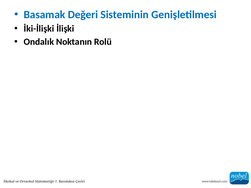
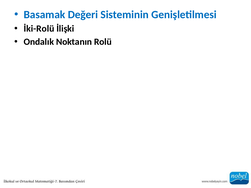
İki-İlişki: İki-İlişki -> İki-Rolü (39, 29)
